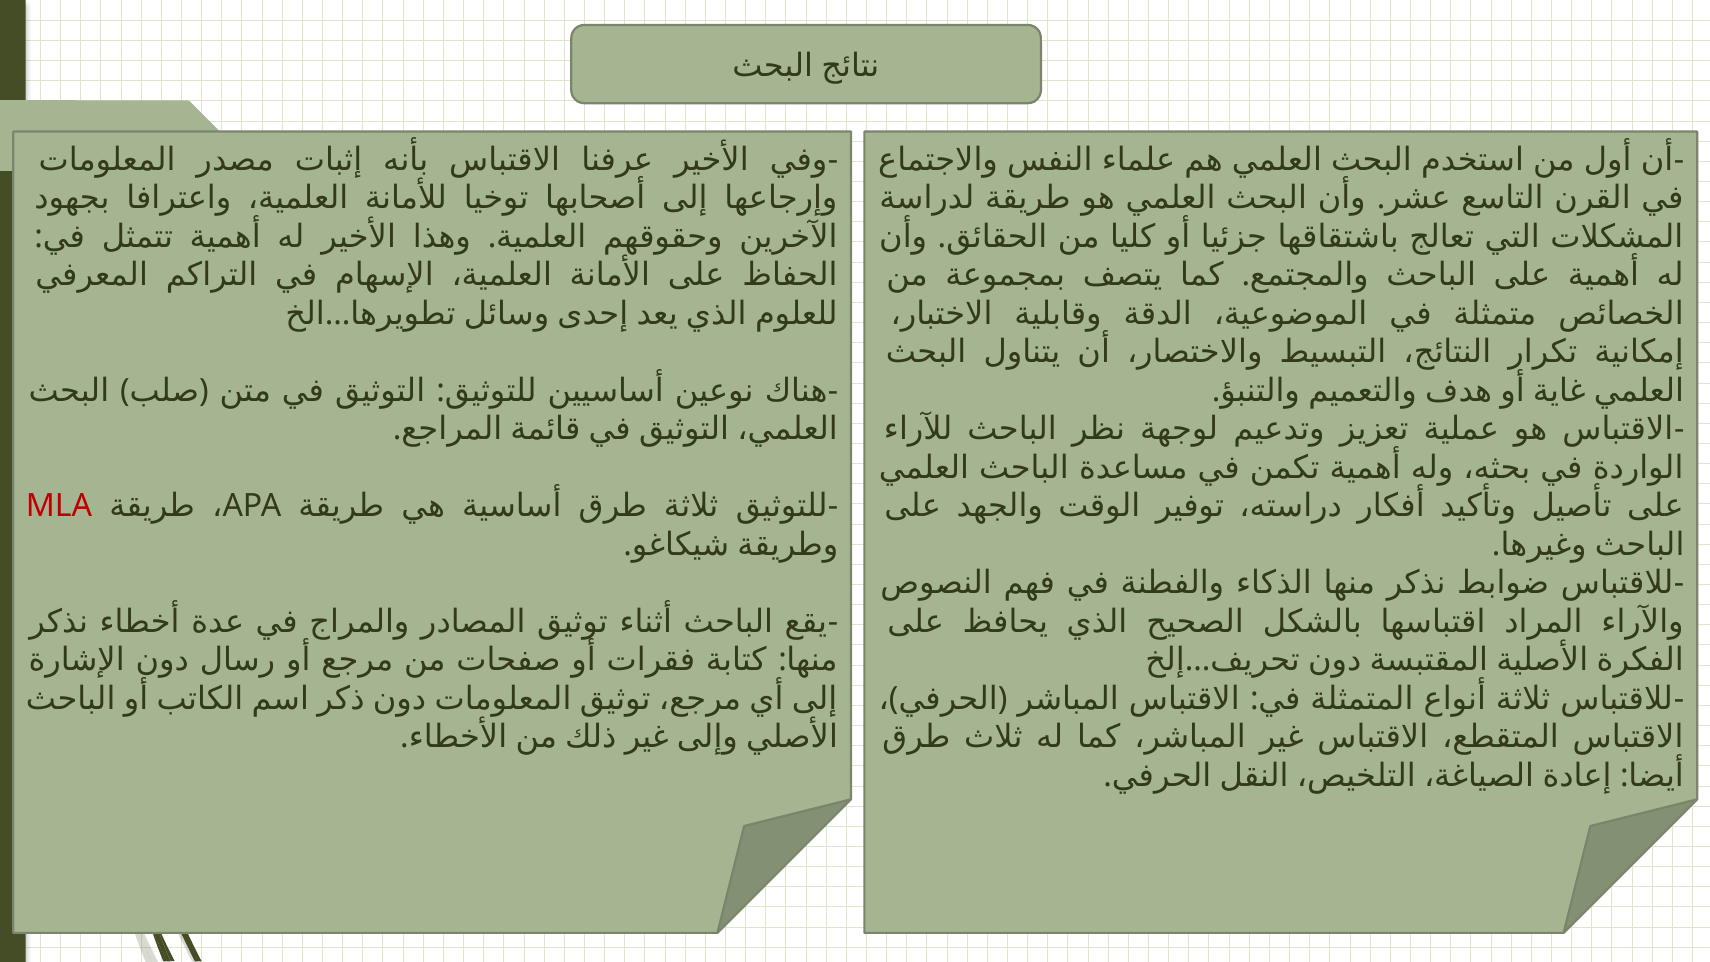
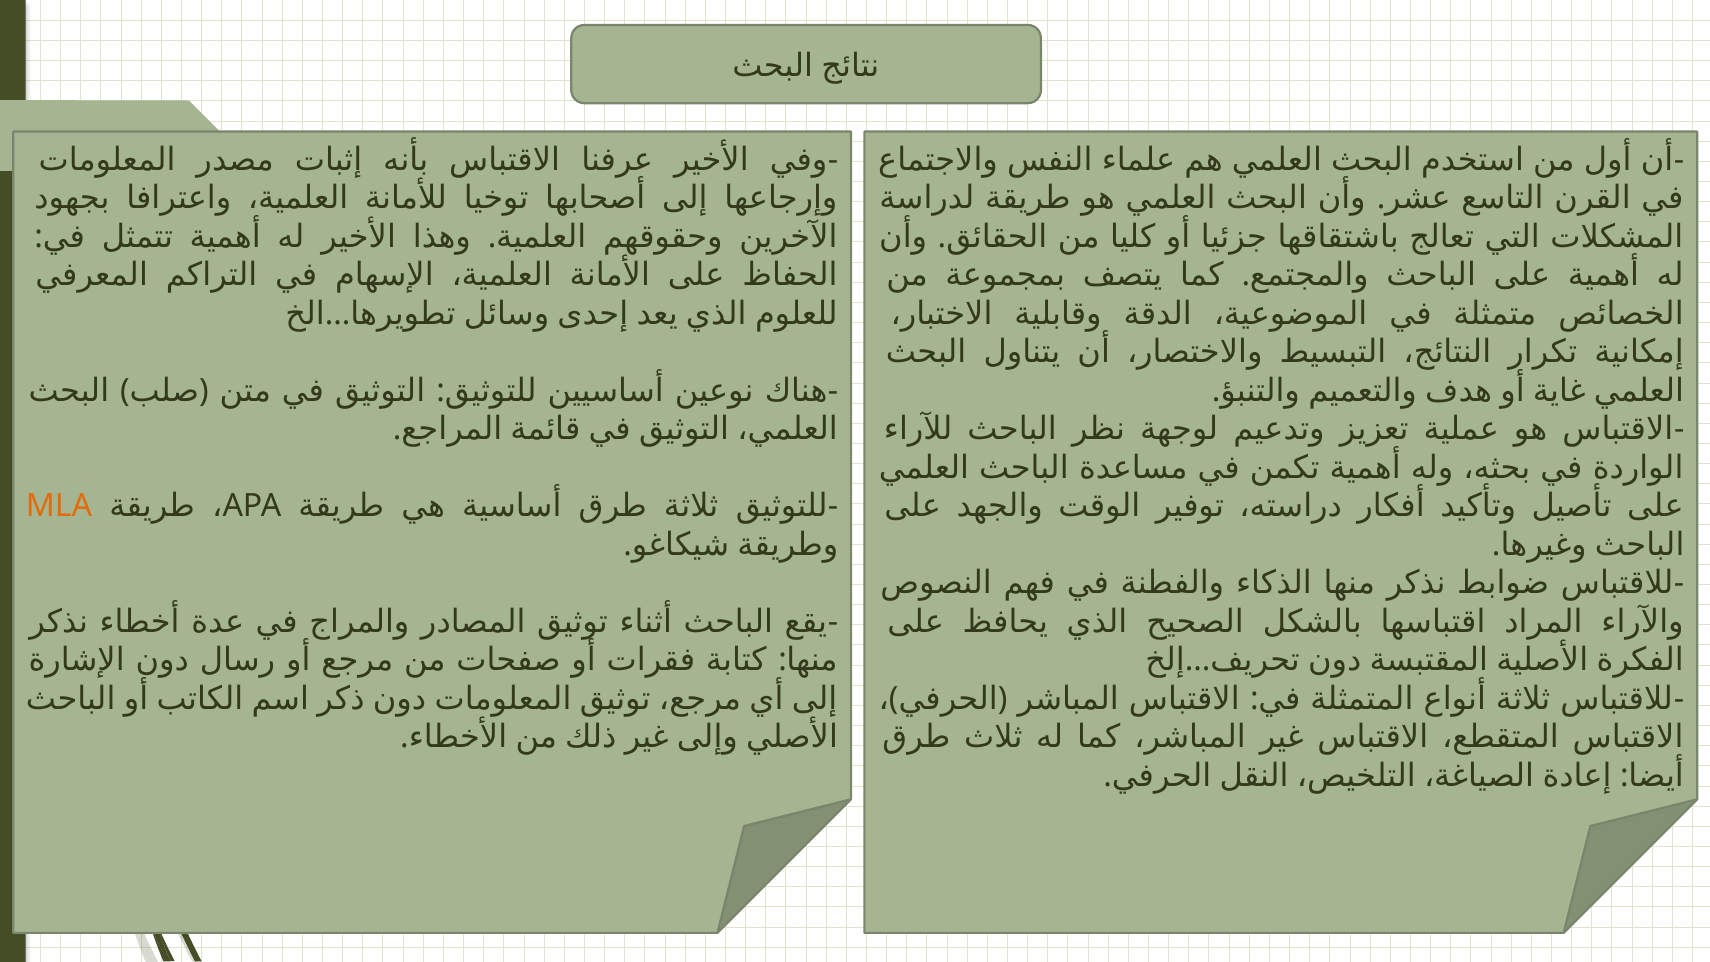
MLA colour: red -> orange (59, 506)
